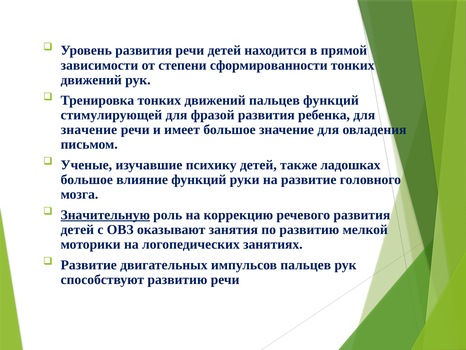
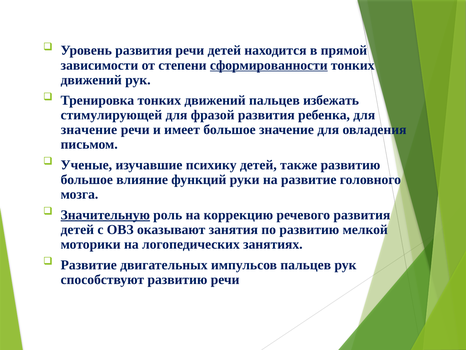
сформированности underline: none -> present (269, 65)
пальцев функций: функций -> избежать (331, 100)
также ладошках: ладошках -> развитию (350, 165)
